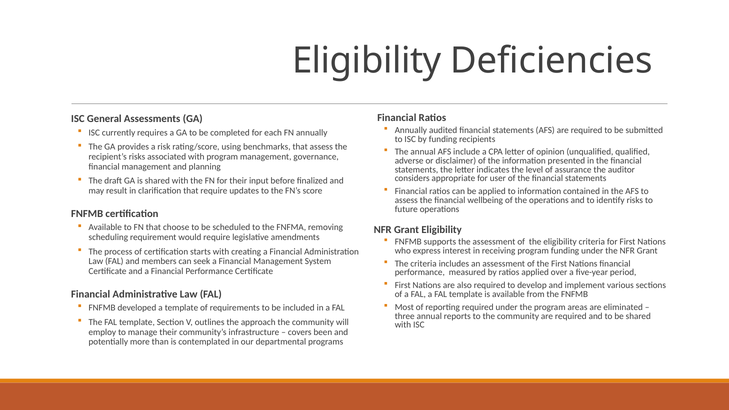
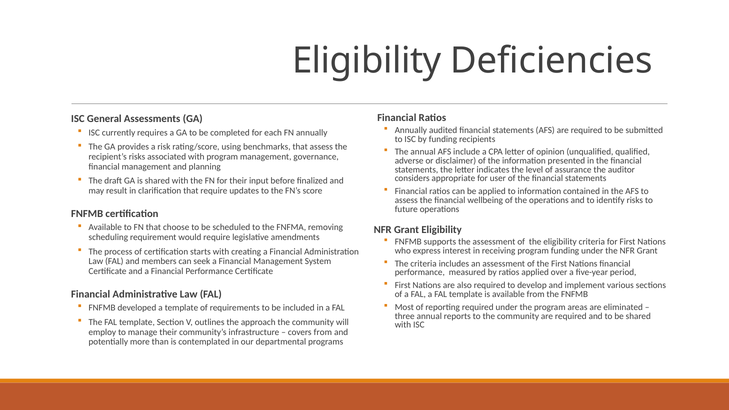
covers been: been -> from (323, 332)
